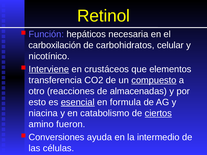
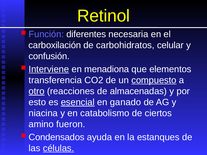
hepáticos: hepáticos -> diferentes (86, 34)
nicotínico: nicotínico -> confusión (49, 56)
crustáceos: crustáceos -> menadiona (107, 69)
otro underline: none -> present (37, 91)
formula: formula -> ganado (125, 102)
ciertos underline: present -> none (158, 113)
Conversiones: Conversiones -> Condensados (57, 137)
intermedio: intermedio -> estanques (158, 137)
células underline: none -> present (59, 148)
